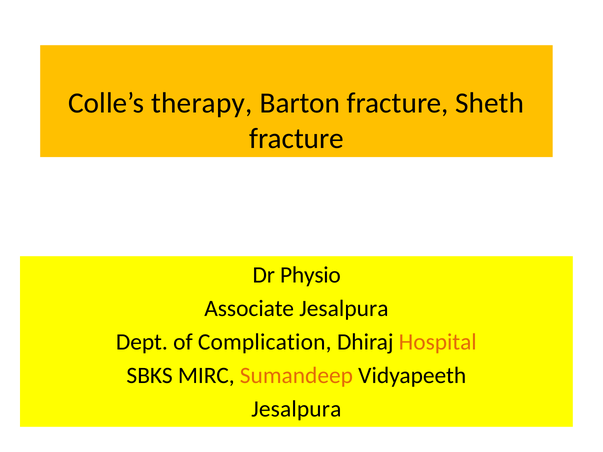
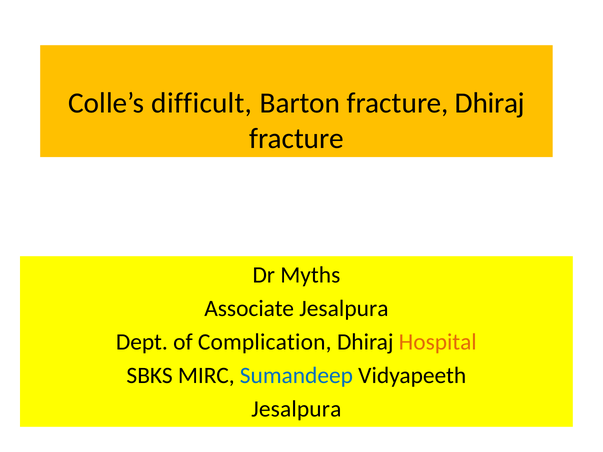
therapy: therapy -> difficult (202, 103)
fracture Sheth: Sheth -> Dhiraj (490, 103)
Physio: Physio -> Myths (310, 275)
Sumandeep colour: orange -> blue (296, 376)
